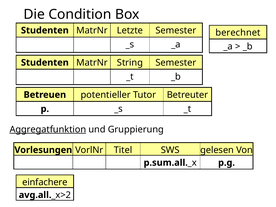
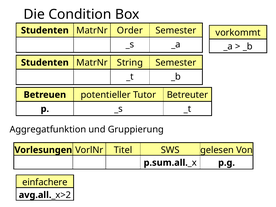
Letzte: Letzte -> Order (130, 30)
berechnet: berechnet -> vorkommt (238, 33)
Aggregatfunktion underline: present -> none (48, 129)
